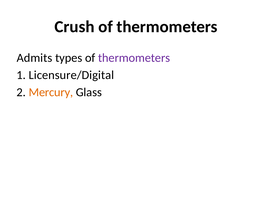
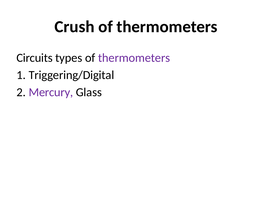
Admits: Admits -> Circuits (35, 58)
Licensure/Digital: Licensure/Digital -> Triggering/Digital (71, 75)
Mercury colour: orange -> purple (51, 92)
